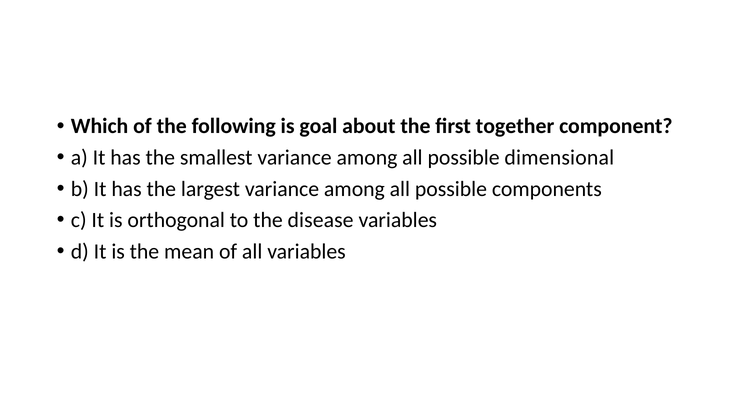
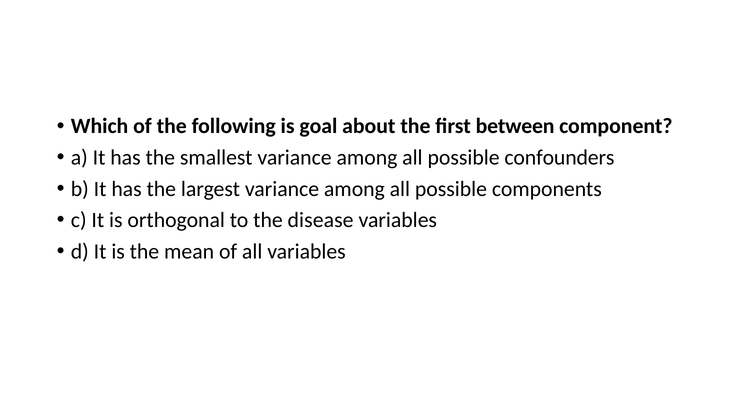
together: together -> between (515, 126)
dimensional: dimensional -> confounders (559, 157)
